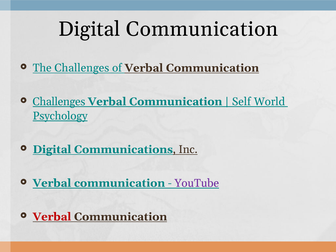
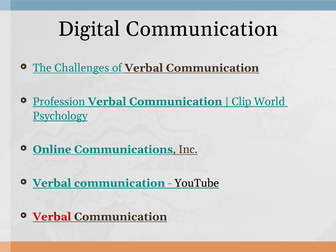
Challenges: Challenges -> Profession (59, 102)
Self: Self -> Clip (242, 102)
Digital: Digital -> Online (52, 149)
YouTube colour: purple -> black (197, 183)
